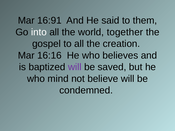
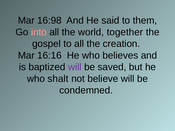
16:91: 16:91 -> 16:98 (49, 21)
into colour: white -> pink (39, 32)
mind: mind -> shalt (58, 79)
